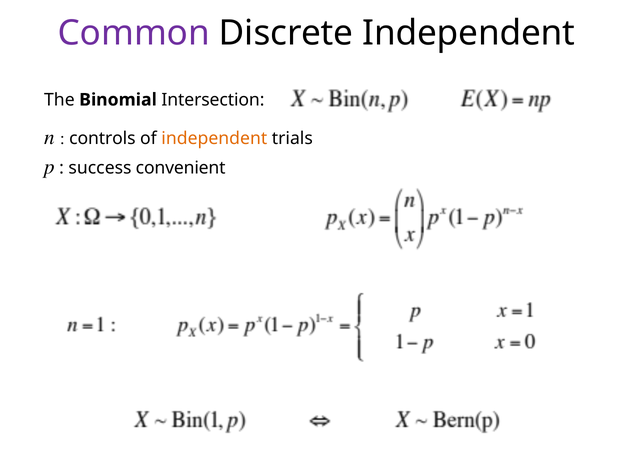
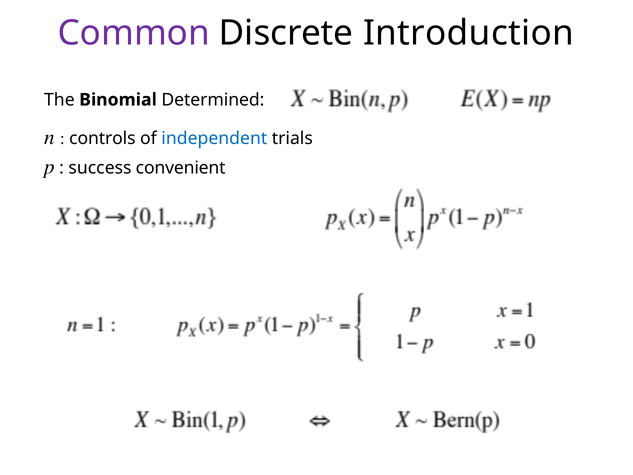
Discrete Independent: Independent -> Introduction (469, 33)
Intersection: Intersection -> Determined (213, 100)
independent colour: orange -> blue (214, 138)
